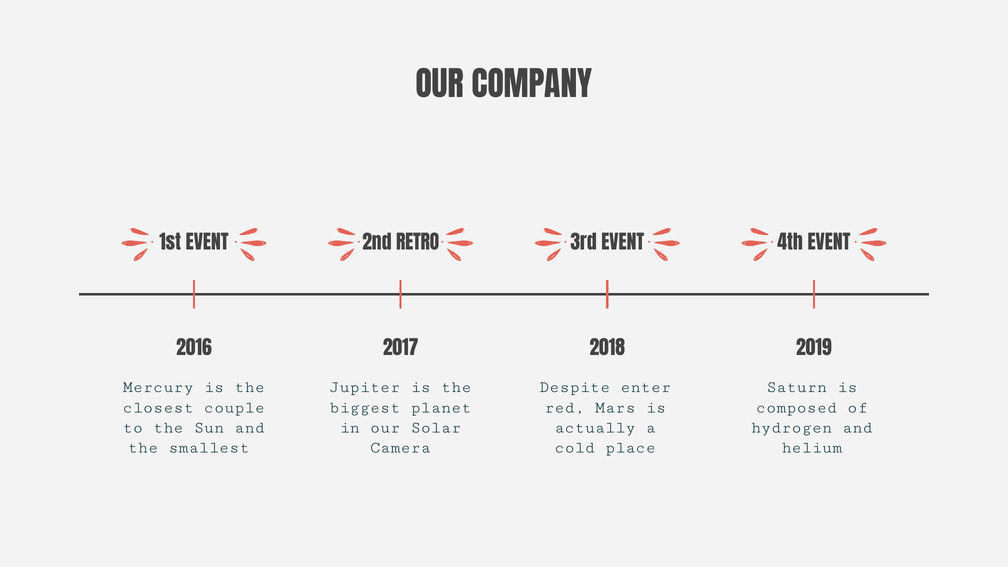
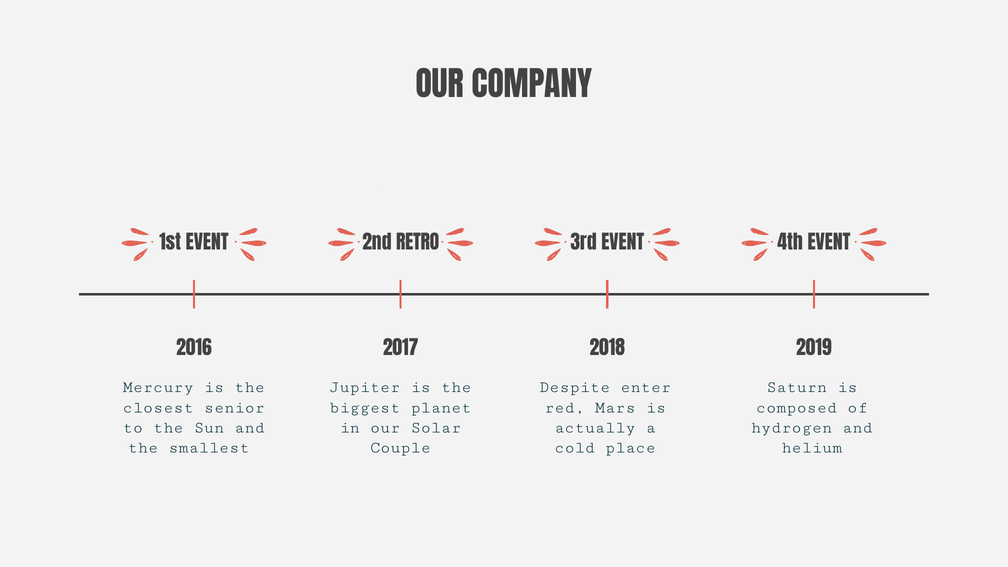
couple: couple -> senior (234, 407)
Camera: Camera -> Couple (401, 447)
